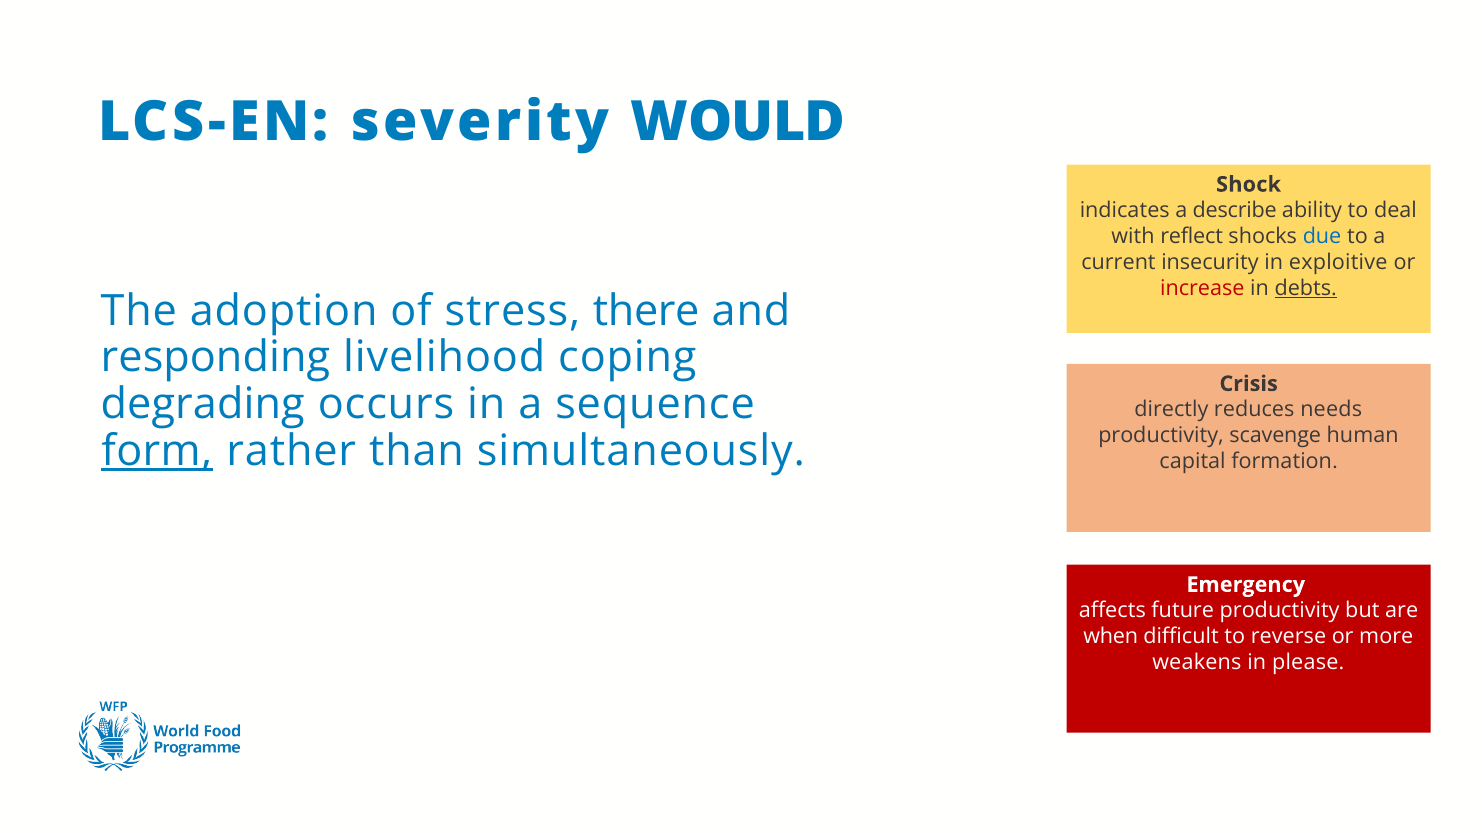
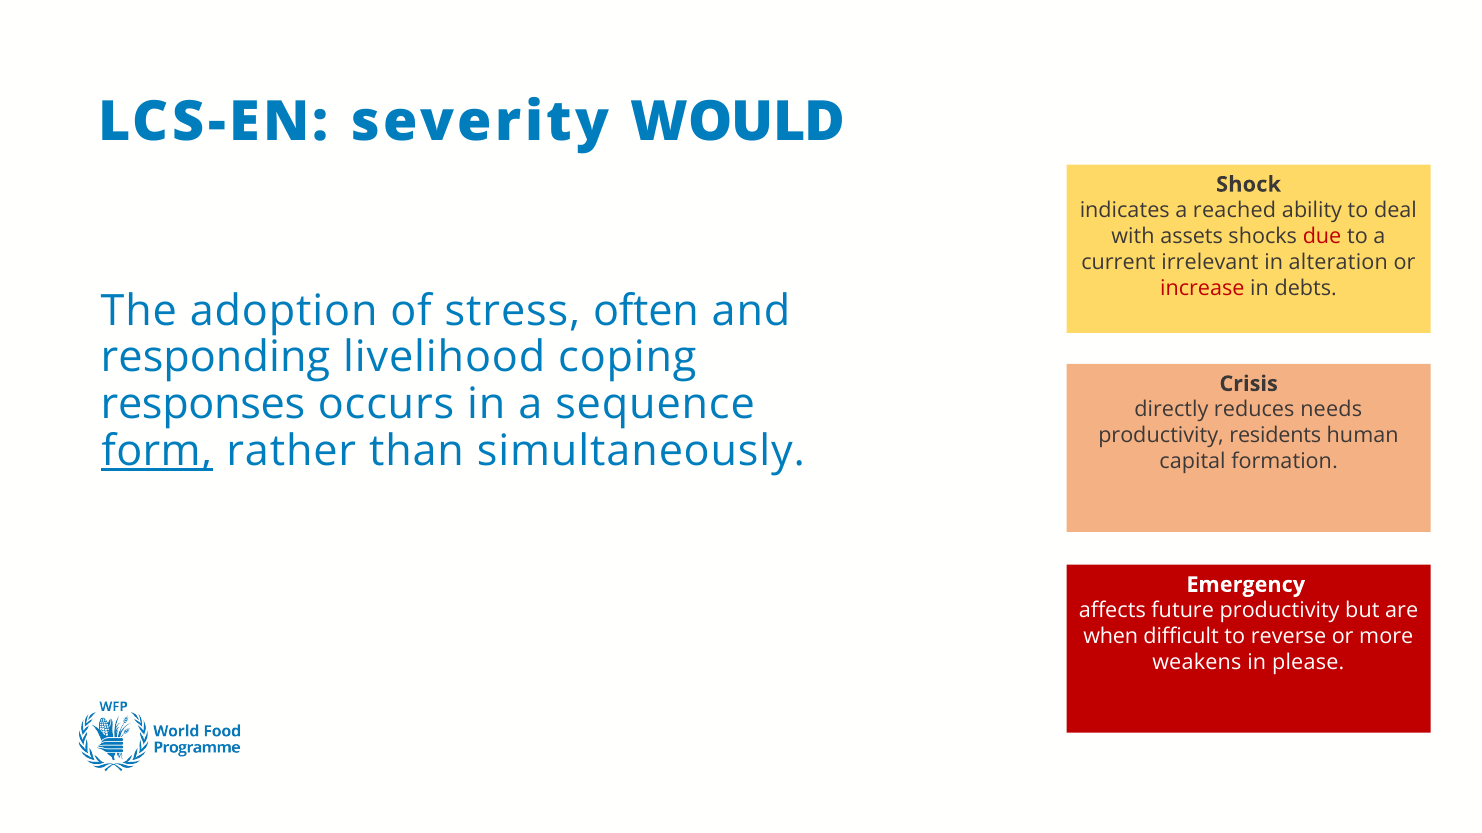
describe: describe -> reached (1235, 211)
reflect: reflect -> assets (1192, 237)
due colour: blue -> red (1322, 237)
insecurity: insecurity -> irrelevant (1210, 262)
exploitive: exploitive -> alteration (1338, 262)
debts underline: present -> none (1306, 288)
there: there -> often (646, 311)
degrading: degrading -> responses (203, 404)
scavenge: scavenge -> residents (1275, 436)
